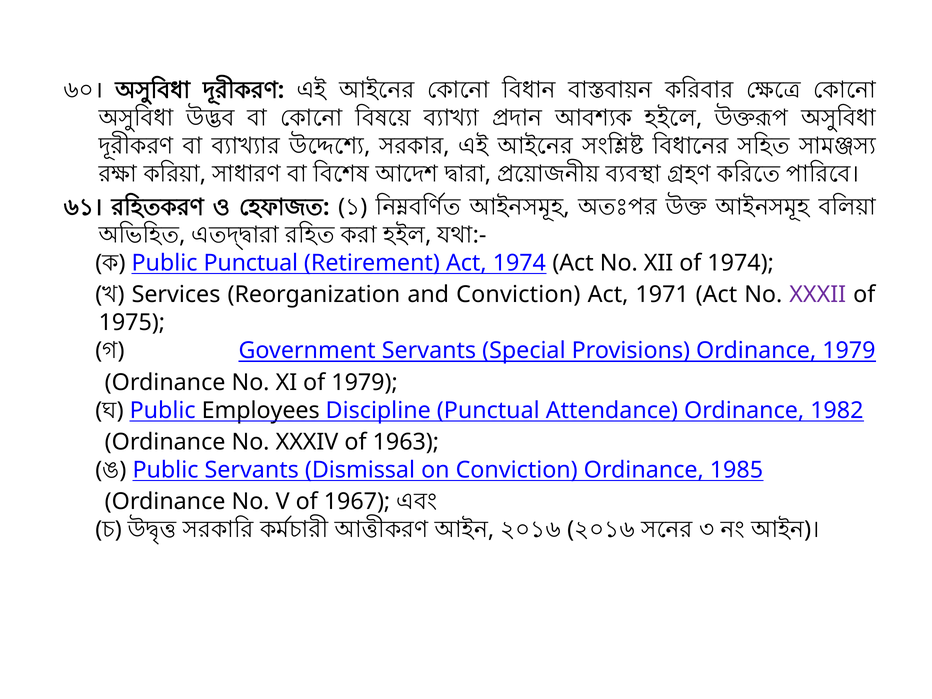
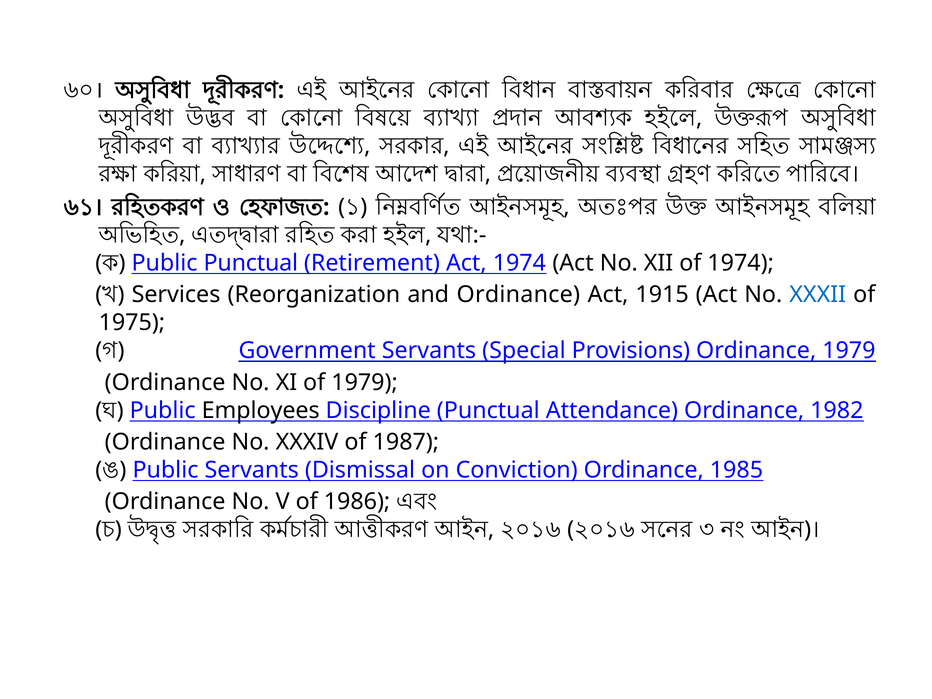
and Conviction: Conviction -> Ordinance (518, 295)
1971: 1971 -> 1915 (662, 295)
XXXII colour: purple -> blue (818, 295)
1963: 1963 -> 1987 (406, 442)
1967: 1967 -> 1986 (357, 502)
